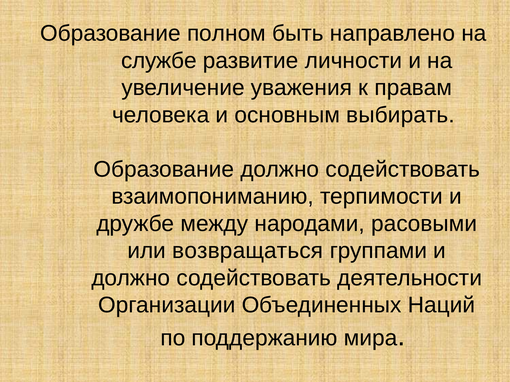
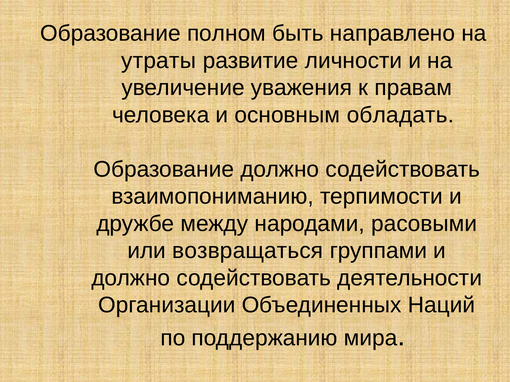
службе: службе -> утраты (159, 61)
выбирать: выбирать -> обладать (400, 115)
